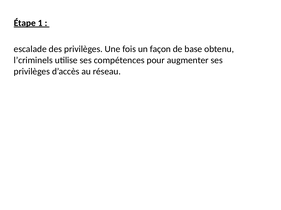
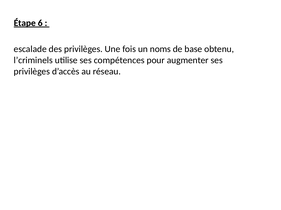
1: 1 -> 6 (40, 23)
façon: façon -> noms (160, 49)
